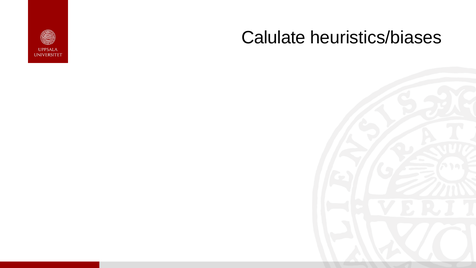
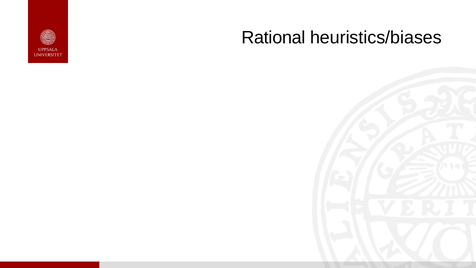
Calulate: Calulate -> Rational (273, 38)
